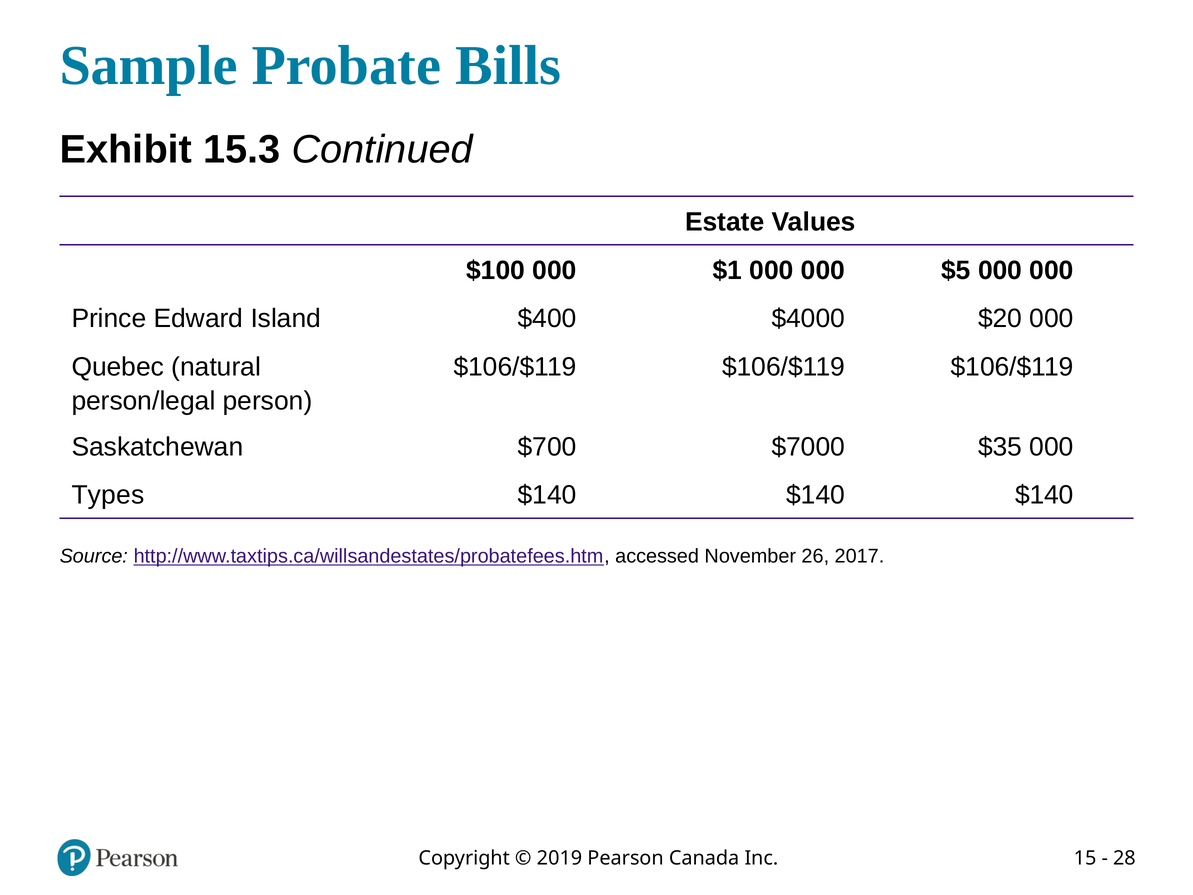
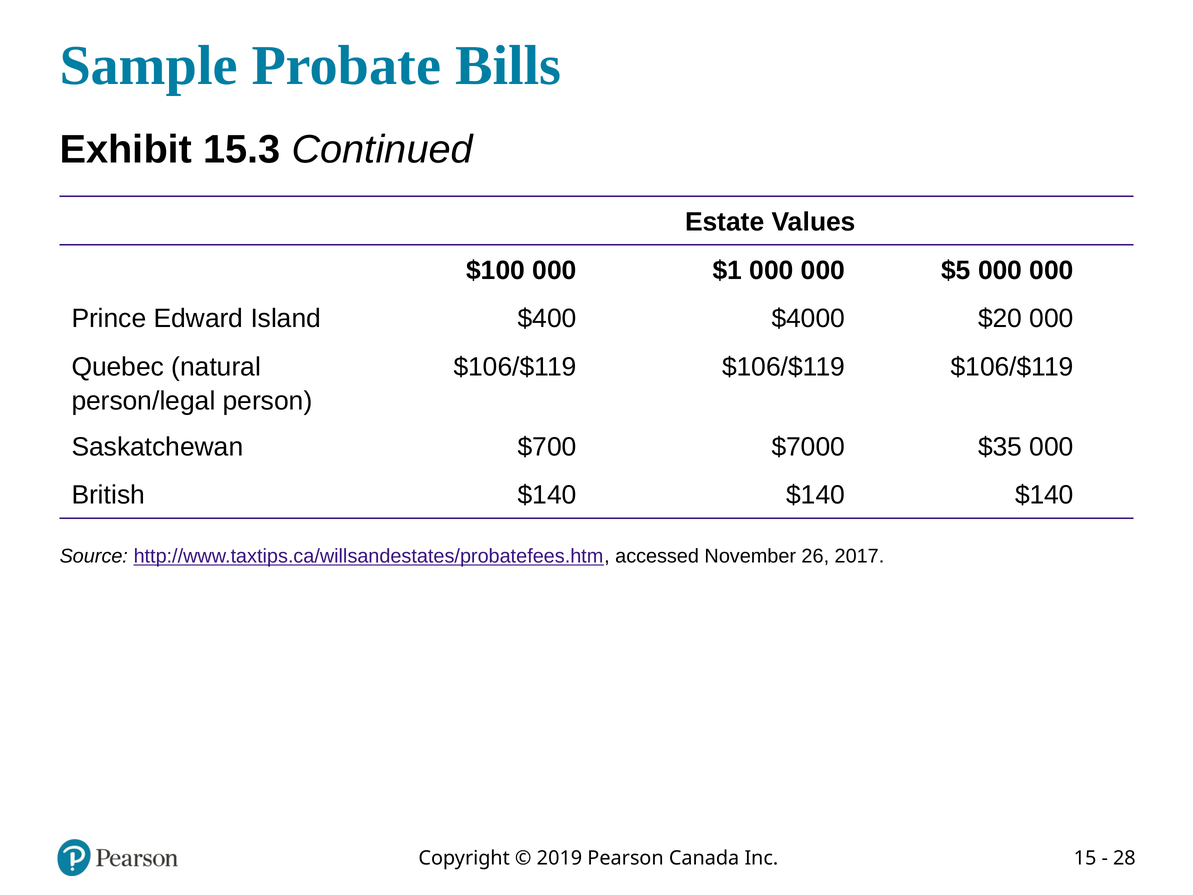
Types: Types -> British (108, 495)
